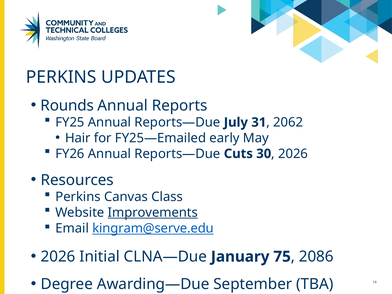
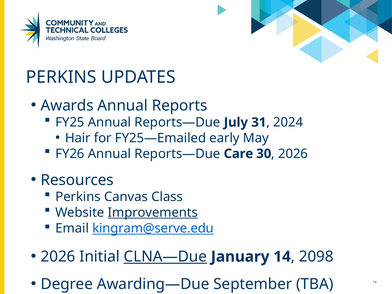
Rounds: Rounds -> Awards (67, 105)
2062: 2062 -> 2024 (288, 122)
Cuts: Cuts -> Care (238, 154)
CLNA—Due underline: none -> present (165, 257)
January 75: 75 -> 14 (282, 257)
2086: 2086 -> 2098 (316, 257)
